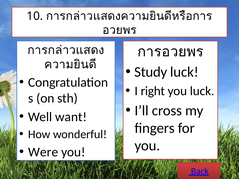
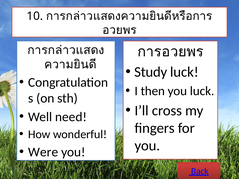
right: right -> then (153, 91)
want: want -> need (71, 117)
